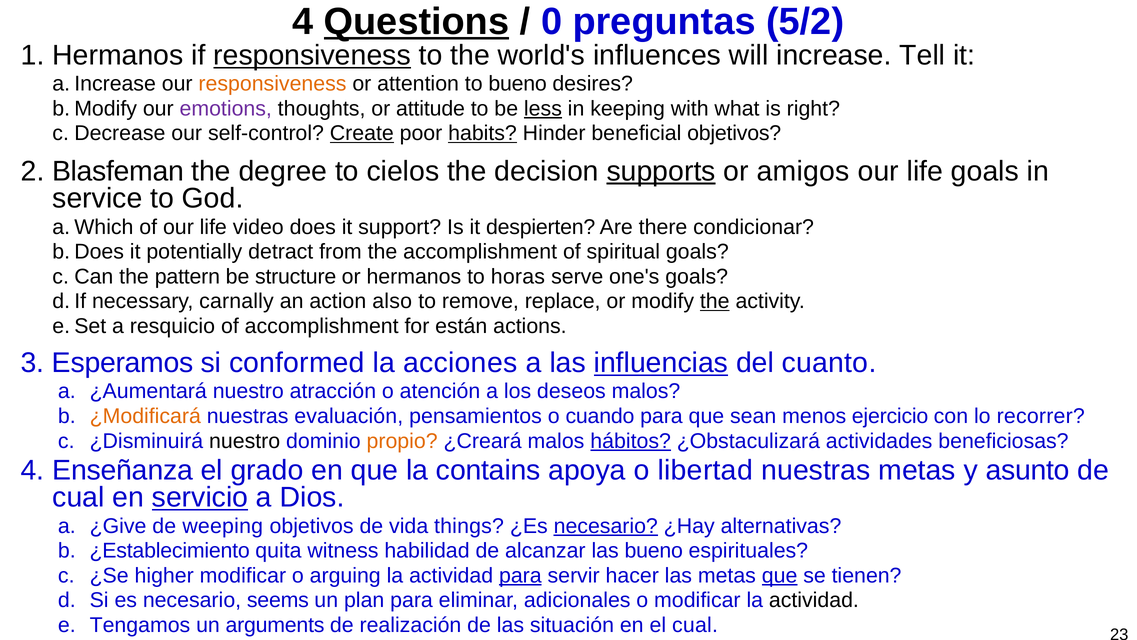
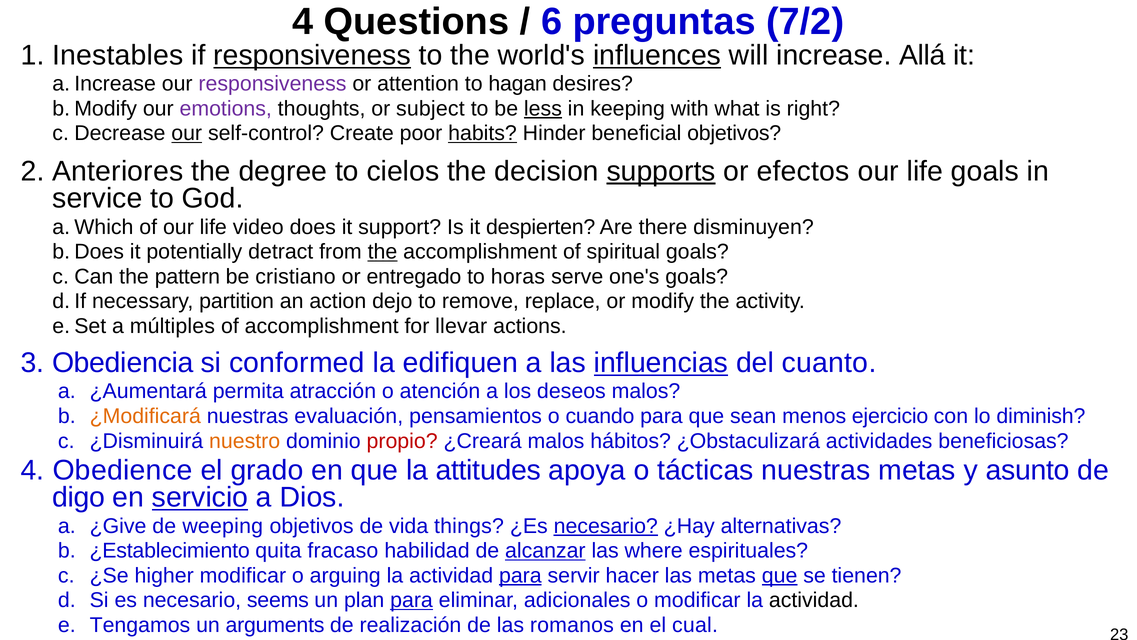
Questions underline: present -> none (417, 22)
0: 0 -> 6 (552, 22)
5/2: 5/2 -> 7/2 (805, 22)
Hermanos: Hermanos -> Inestables (118, 55)
influences underline: none -> present (657, 55)
Tell: Tell -> Allá (922, 55)
responsiveness colour: orange -> purple (272, 84)
to bueno: bueno -> hagan (518, 84)
attitude: attitude -> subject (430, 109)
our underline: none -> present (187, 133)
Create underline: present -> none (362, 133)
Blasfeman: Blasfeman -> Anteriores (118, 171)
amigos: amigos -> efectos (803, 171)
condicionar: condicionar -> disminuyen (754, 227)
the underline: none -> present (382, 252)
structure: structure -> cristiano (295, 276)
or hermanos: hermanos -> entregado (414, 276)
carnally: carnally -> partition (237, 301)
also: also -> dejo (392, 301)
the underline: present -> none (715, 301)
resquicio: resquicio -> múltiples (172, 326)
están: están -> llevar (461, 326)
Esperamos: Esperamos -> Obediencia (123, 363)
acciones: acciones -> edifiquen (460, 363)
¿Aumentará nuestro: nuestro -> permita (248, 391)
recorrer: recorrer -> diminish (1041, 416)
nuestro colour: black -> orange (245, 441)
propio colour: orange -> red (402, 441)
hábitos underline: present -> none (631, 441)
Enseñanza: Enseñanza -> Obedience (122, 470)
contains: contains -> attitudes (488, 470)
libertad: libertad -> tácticas (705, 470)
cual: cual -> digo (79, 497)
witness: witness -> fracaso (343, 550)
alcanzar underline: none -> present (545, 550)
las bueno: bueno -> where (654, 550)
para underline: none -> present (412, 600)
situación: situación -> romanos (572, 625)
